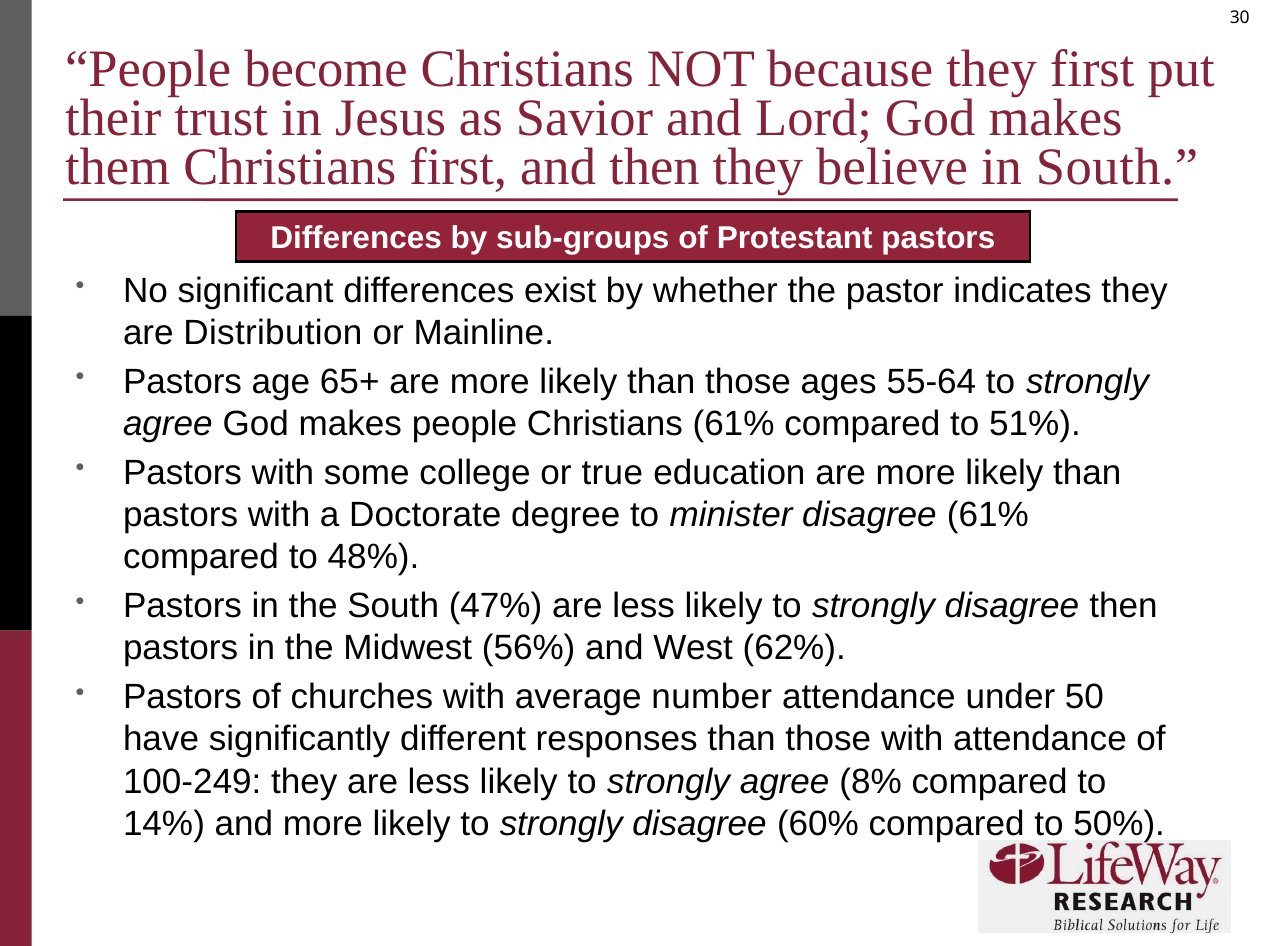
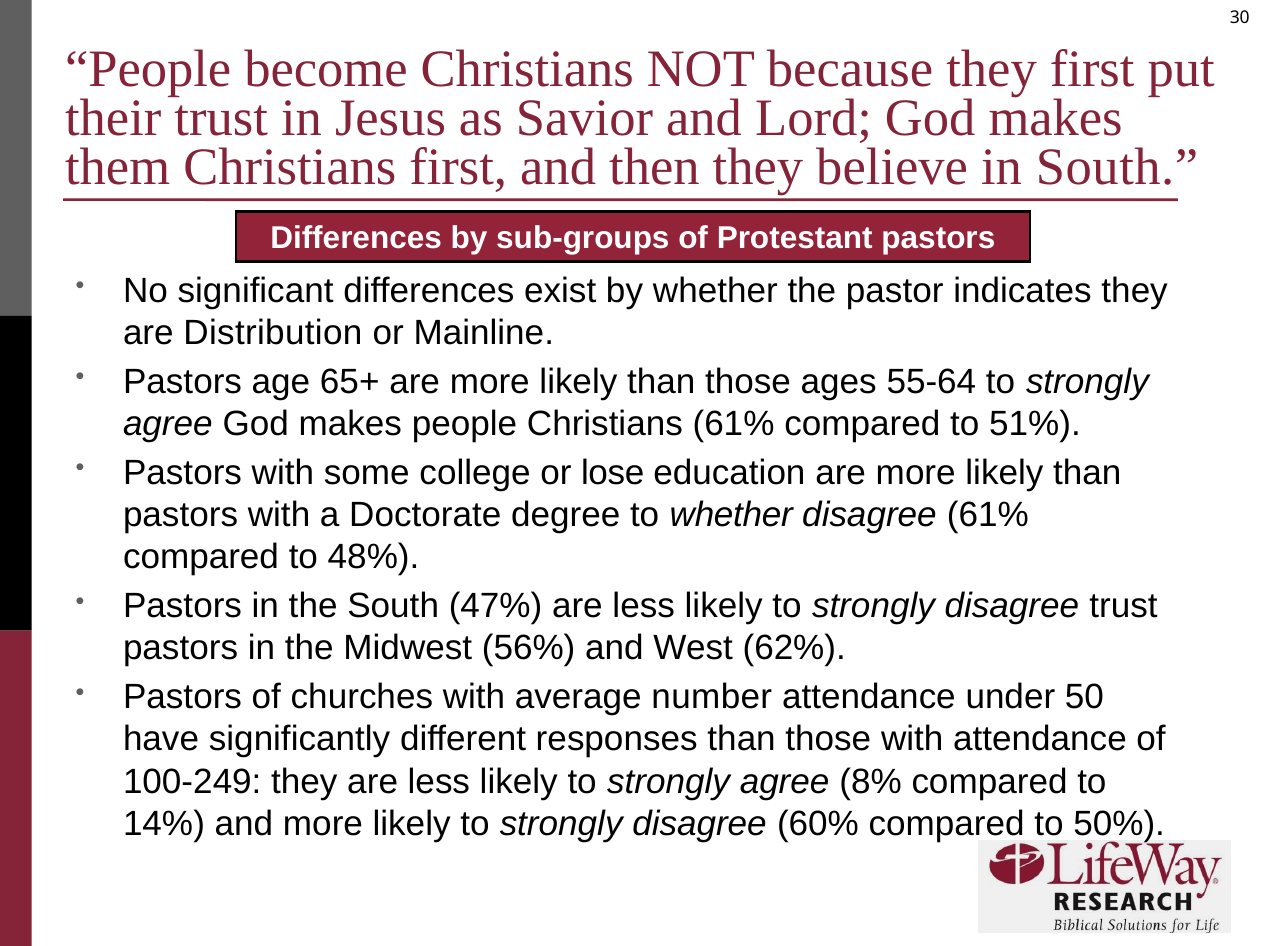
true: true -> lose (613, 473)
to minister: minister -> whether (731, 515)
disagree then: then -> trust (1123, 607)
